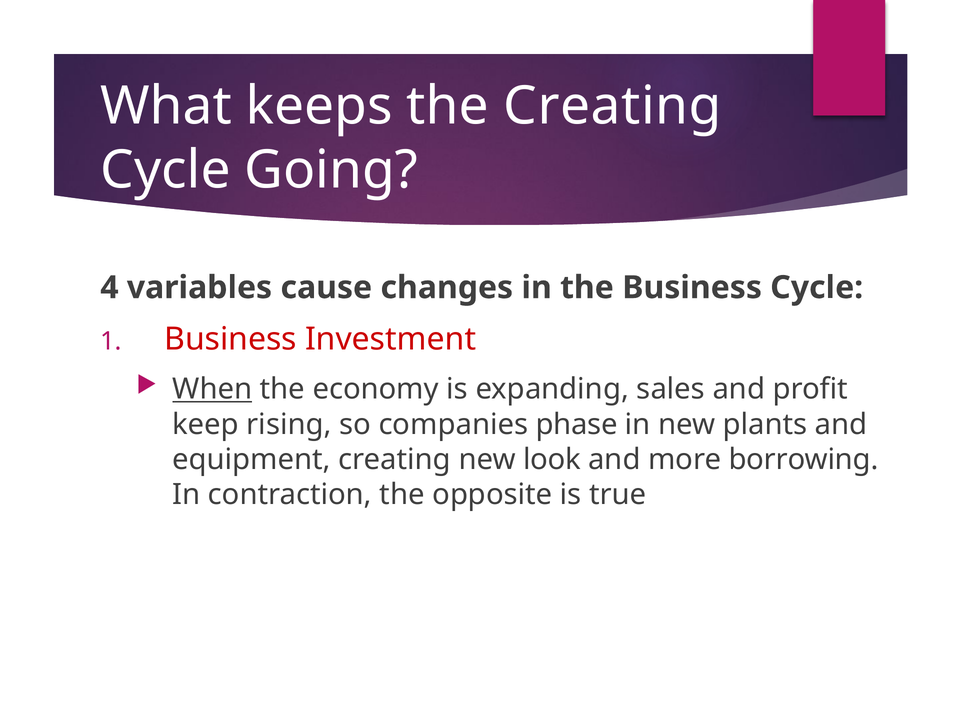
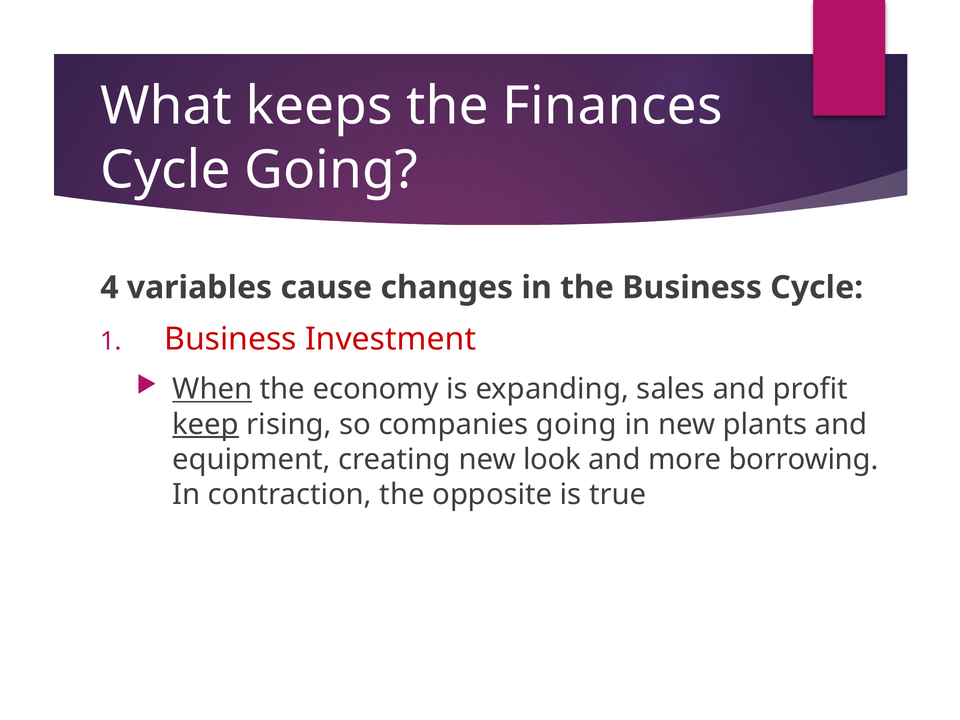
the Creating: Creating -> Finances (613, 106)
keep underline: none -> present (206, 424)
companies phase: phase -> going (576, 424)
